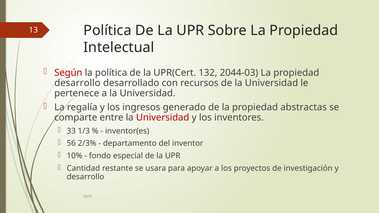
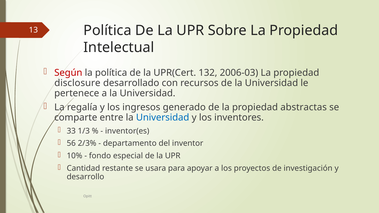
2044-03: 2044-03 -> 2006-03 (239, 73)
desarrollo: desarrollo -> disclosure (77, 83)
Universidad colour: red -> blue (163, 118)
